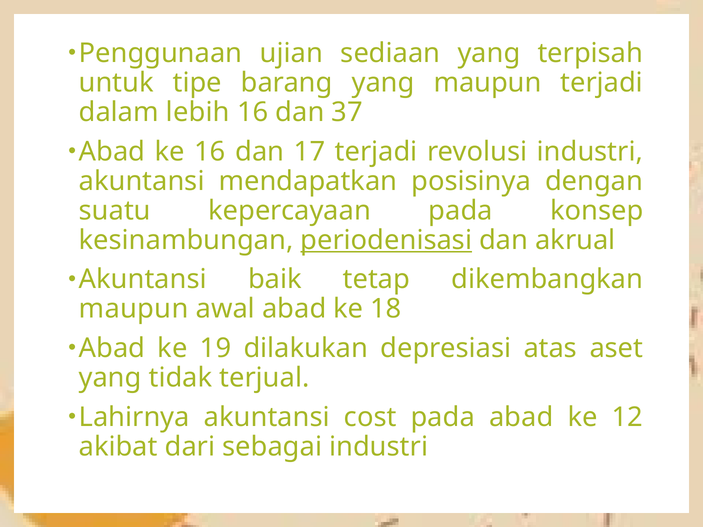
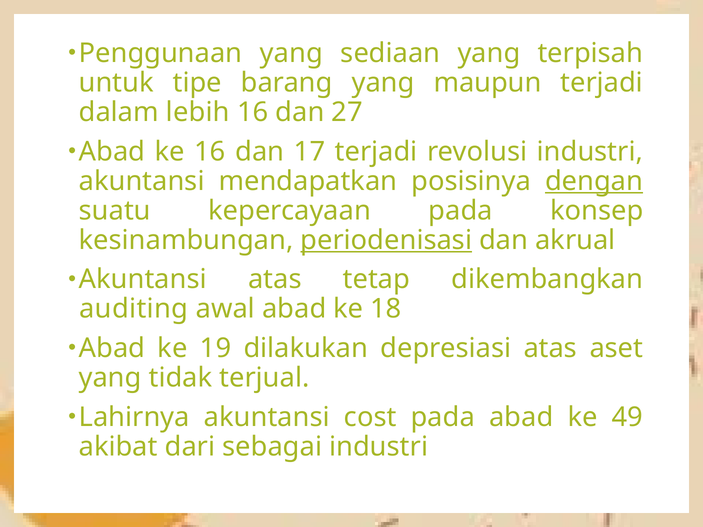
Penggunaan ujian: ujian -> yang (291, 53)
37: 37 -> 27 (347, 112)
dengan underline: none -> present (594, 181)
Akuntansi baik: baik -> atas (275, 280)
maupun: maupun -> auditing (134, 309)
12: 12 -> 49 (627, 417)
